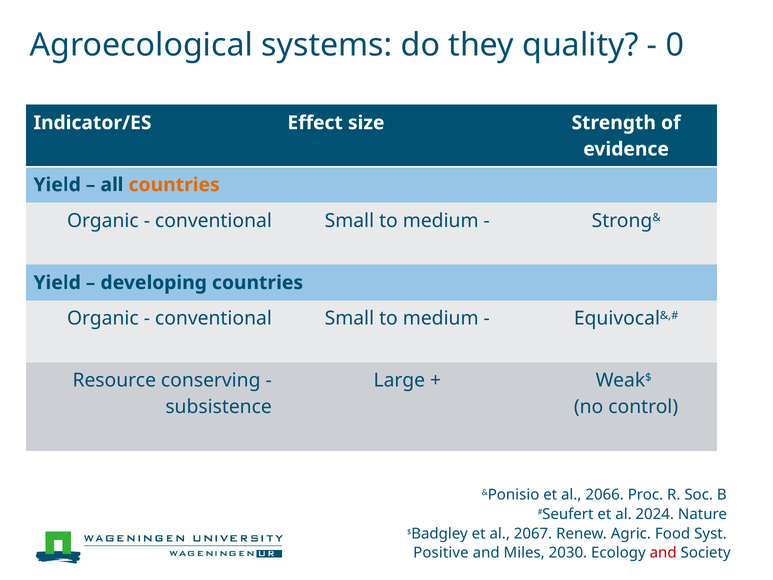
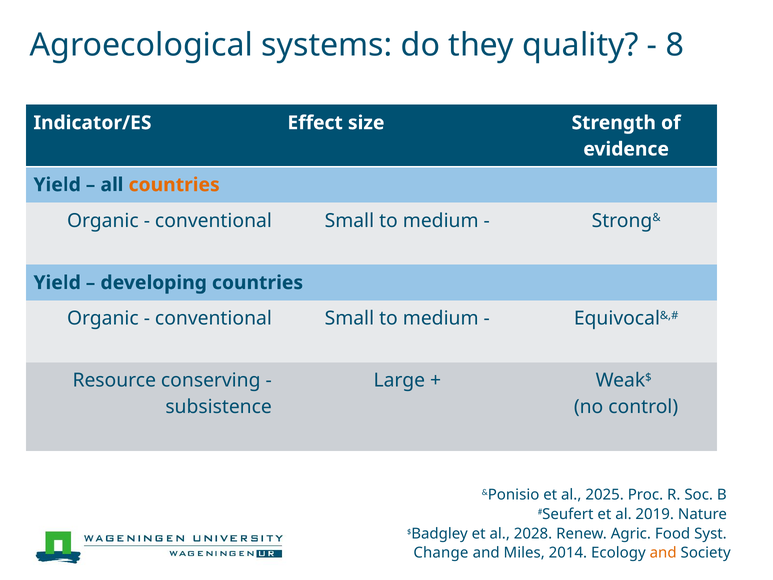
0: 0 -> 8 (675, 45)
2066: 2066 -> 2025 (605, 495)
2024: 2024 -> 2019 (655, 514)
2067: 2067 -> 2028 (533, 533)
Positive: Positive -> Change (441, 553)
2030: 2030 -> 2014 (568, 553)
and colour: red -> orange (663, 553)
